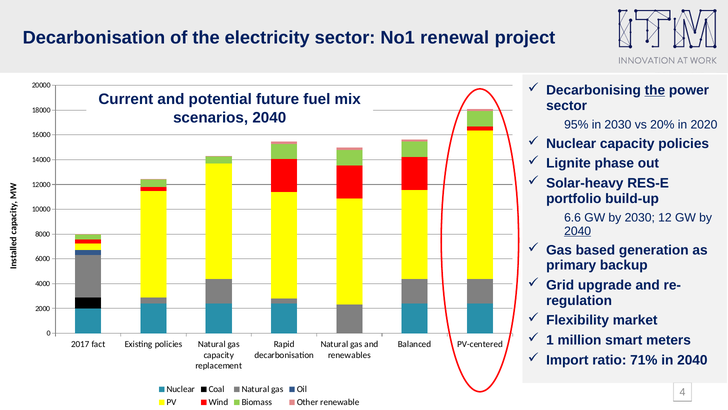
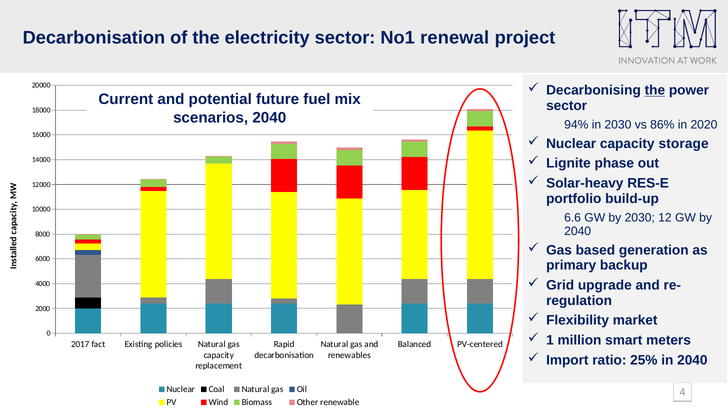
95%: 95% -> 94% (576, 124)
20%: 20% -> 86% (662, 124)
capacity policies: policies -> storage (684, 143)
2040 underline: present -> none (578, 231)
71%: 71% -> 25% (644, 360)
